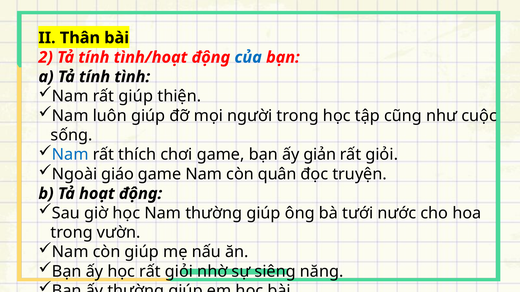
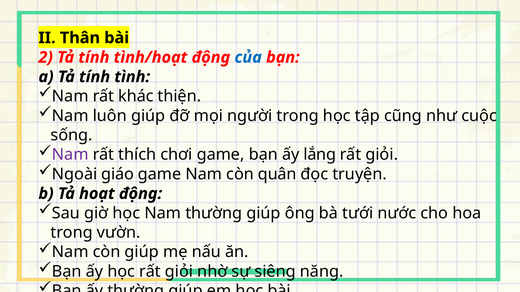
rất giúp: giúp -> khác (136, 96)
Nam colour: blue -> purple (70, 155)
giản: giản -> lắng (320, 155)
